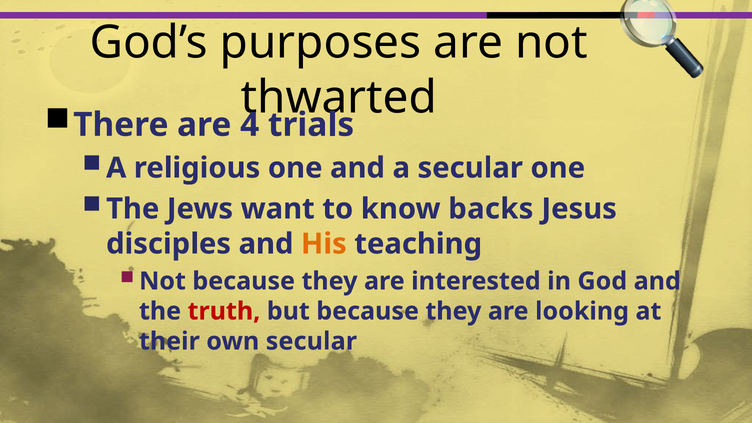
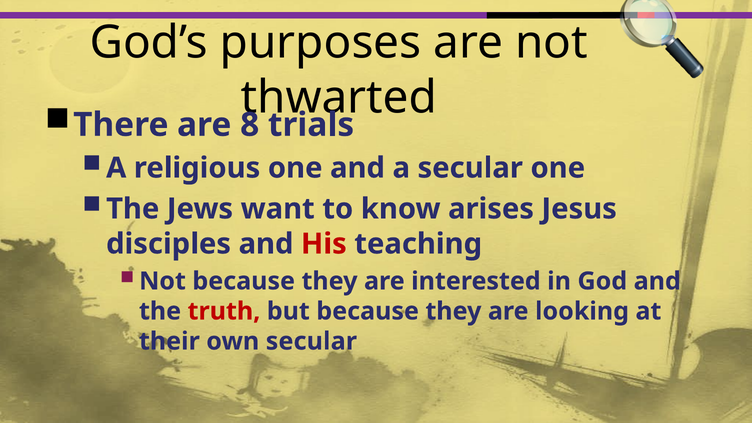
4: 4 -> 8 (250, 125)
backs: backs -> arises (491, 209)
His colour: orange -> red (324, 244)
